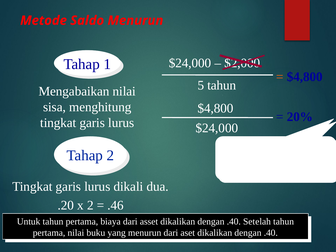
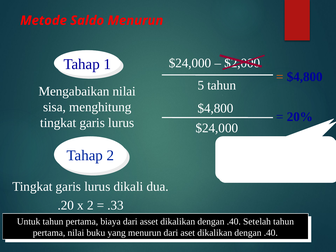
.46: .46 -> .33 (116, 205)
